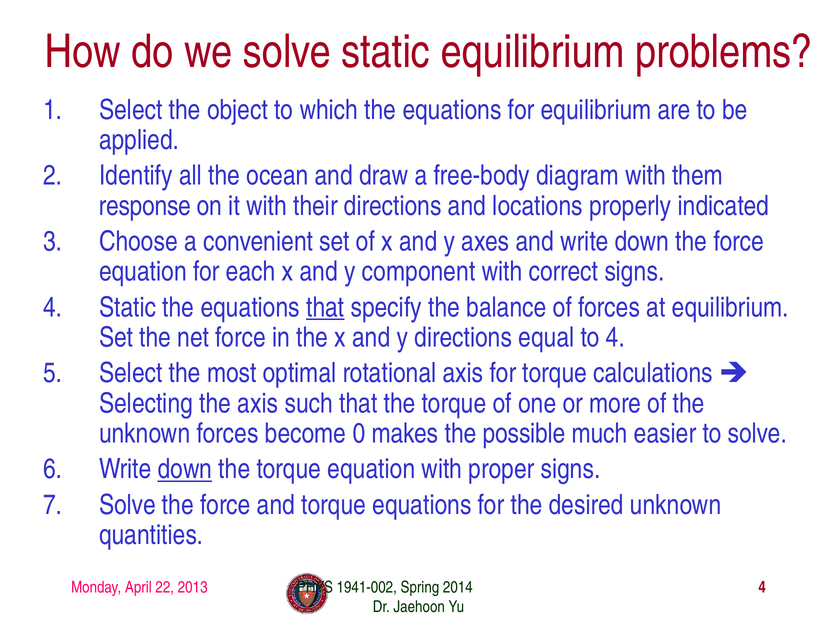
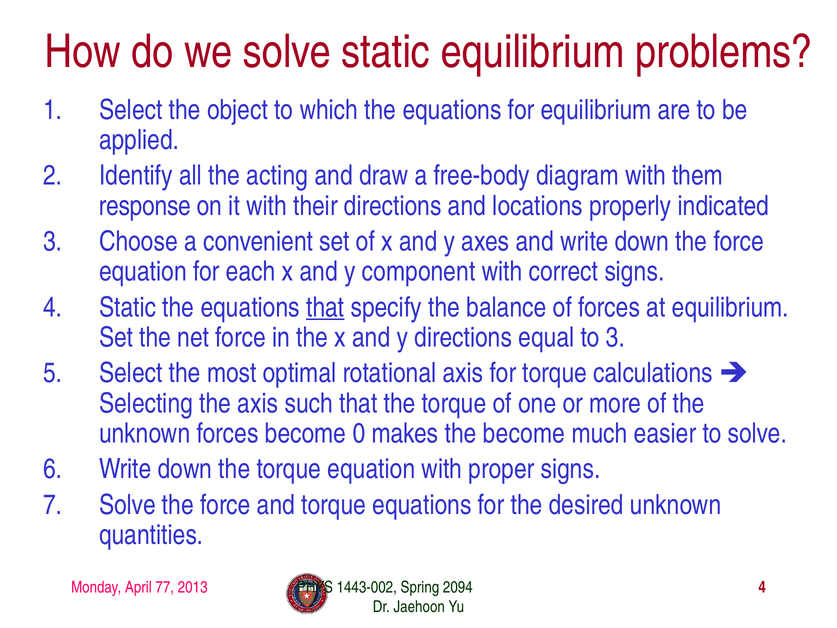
ocean: ocean -> acting (277, 176)
to 4: 4 -> 3 (615, 337)
the possible: possible -> become (524, 433)
down underline: present -> none (185, 469)
22: 22 -> 77 (165, 587)
1941-002: 1941-002 -> 1443-002 (367, 587)
2014: 2014 -> 2094 (458, 587)
